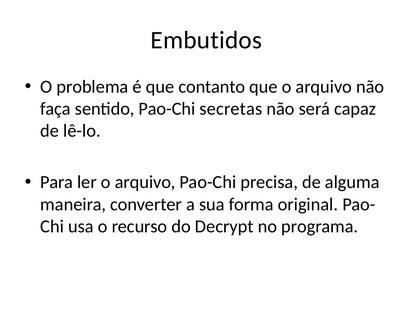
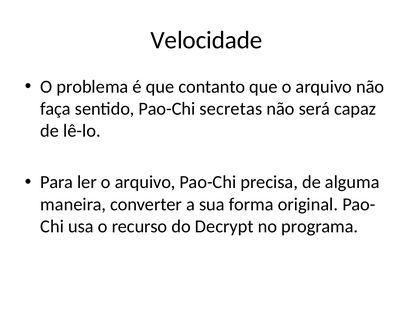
Embutidos: Embutidos -> Velocidade (206, 40)
